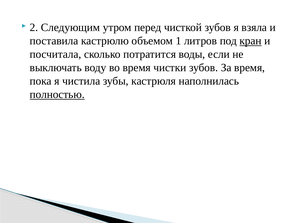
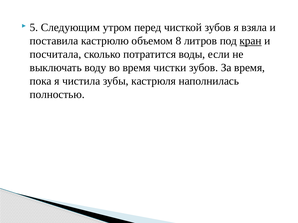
2: 2 -> 5 (34, 28)
1: 1 -> 8 (178, 41)
полностью underline: present -> none (57, 95)
